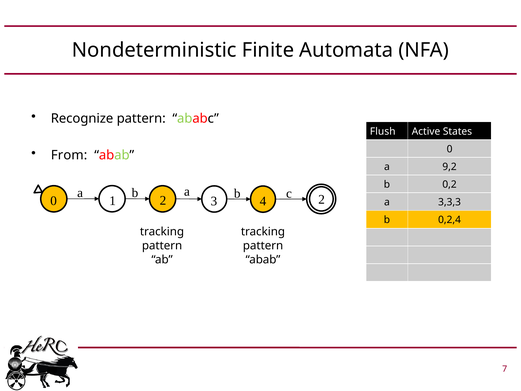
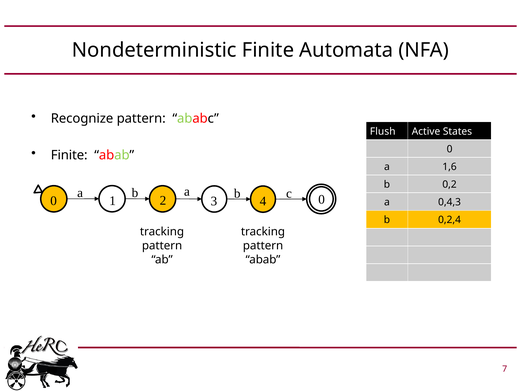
From: From -> Finite (69, 155)
9,2: 9,2 -> 1,6 (450, 167)
3 2: 2 -> 0 (322, 199)
3,3,3: 3,3,3 -> 0,4,3 (450, 202)
